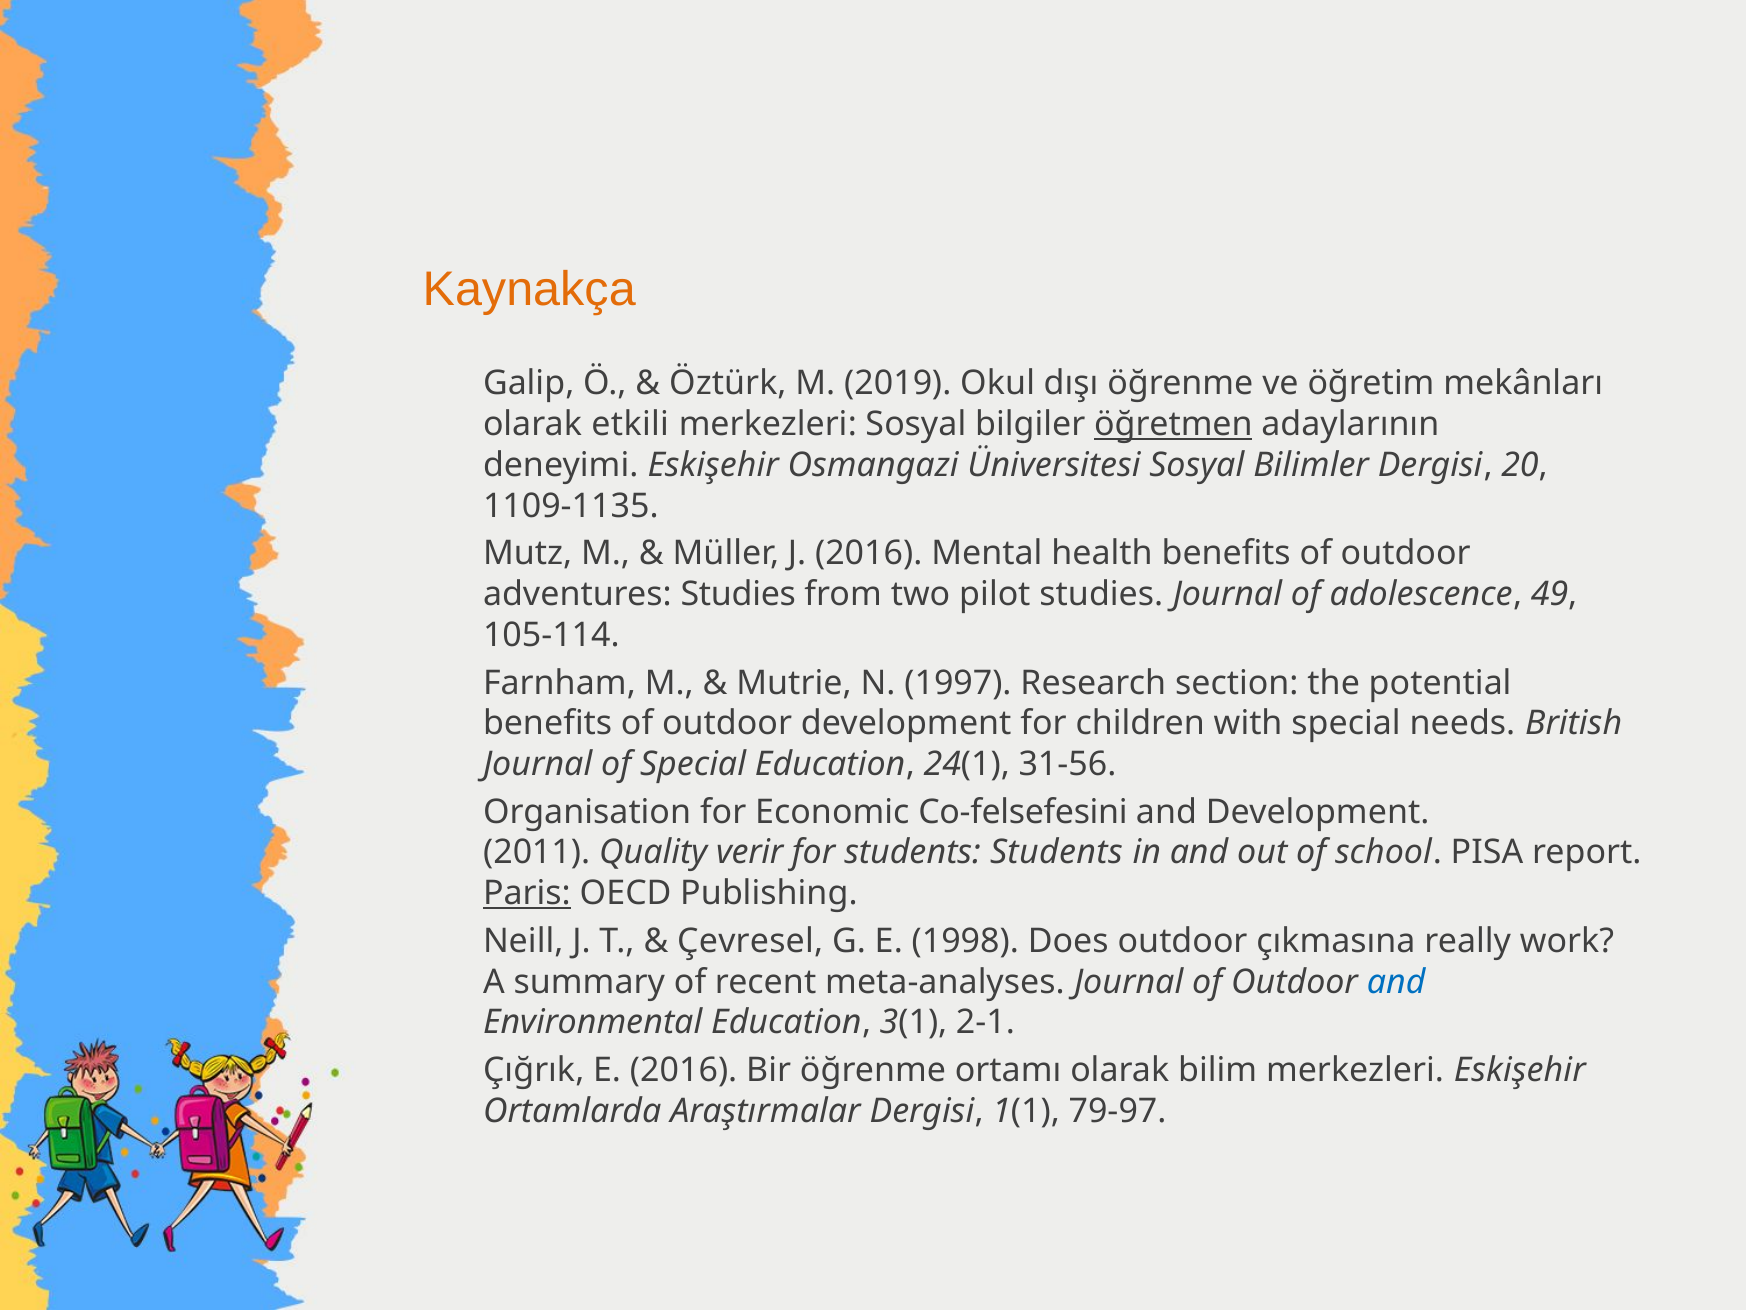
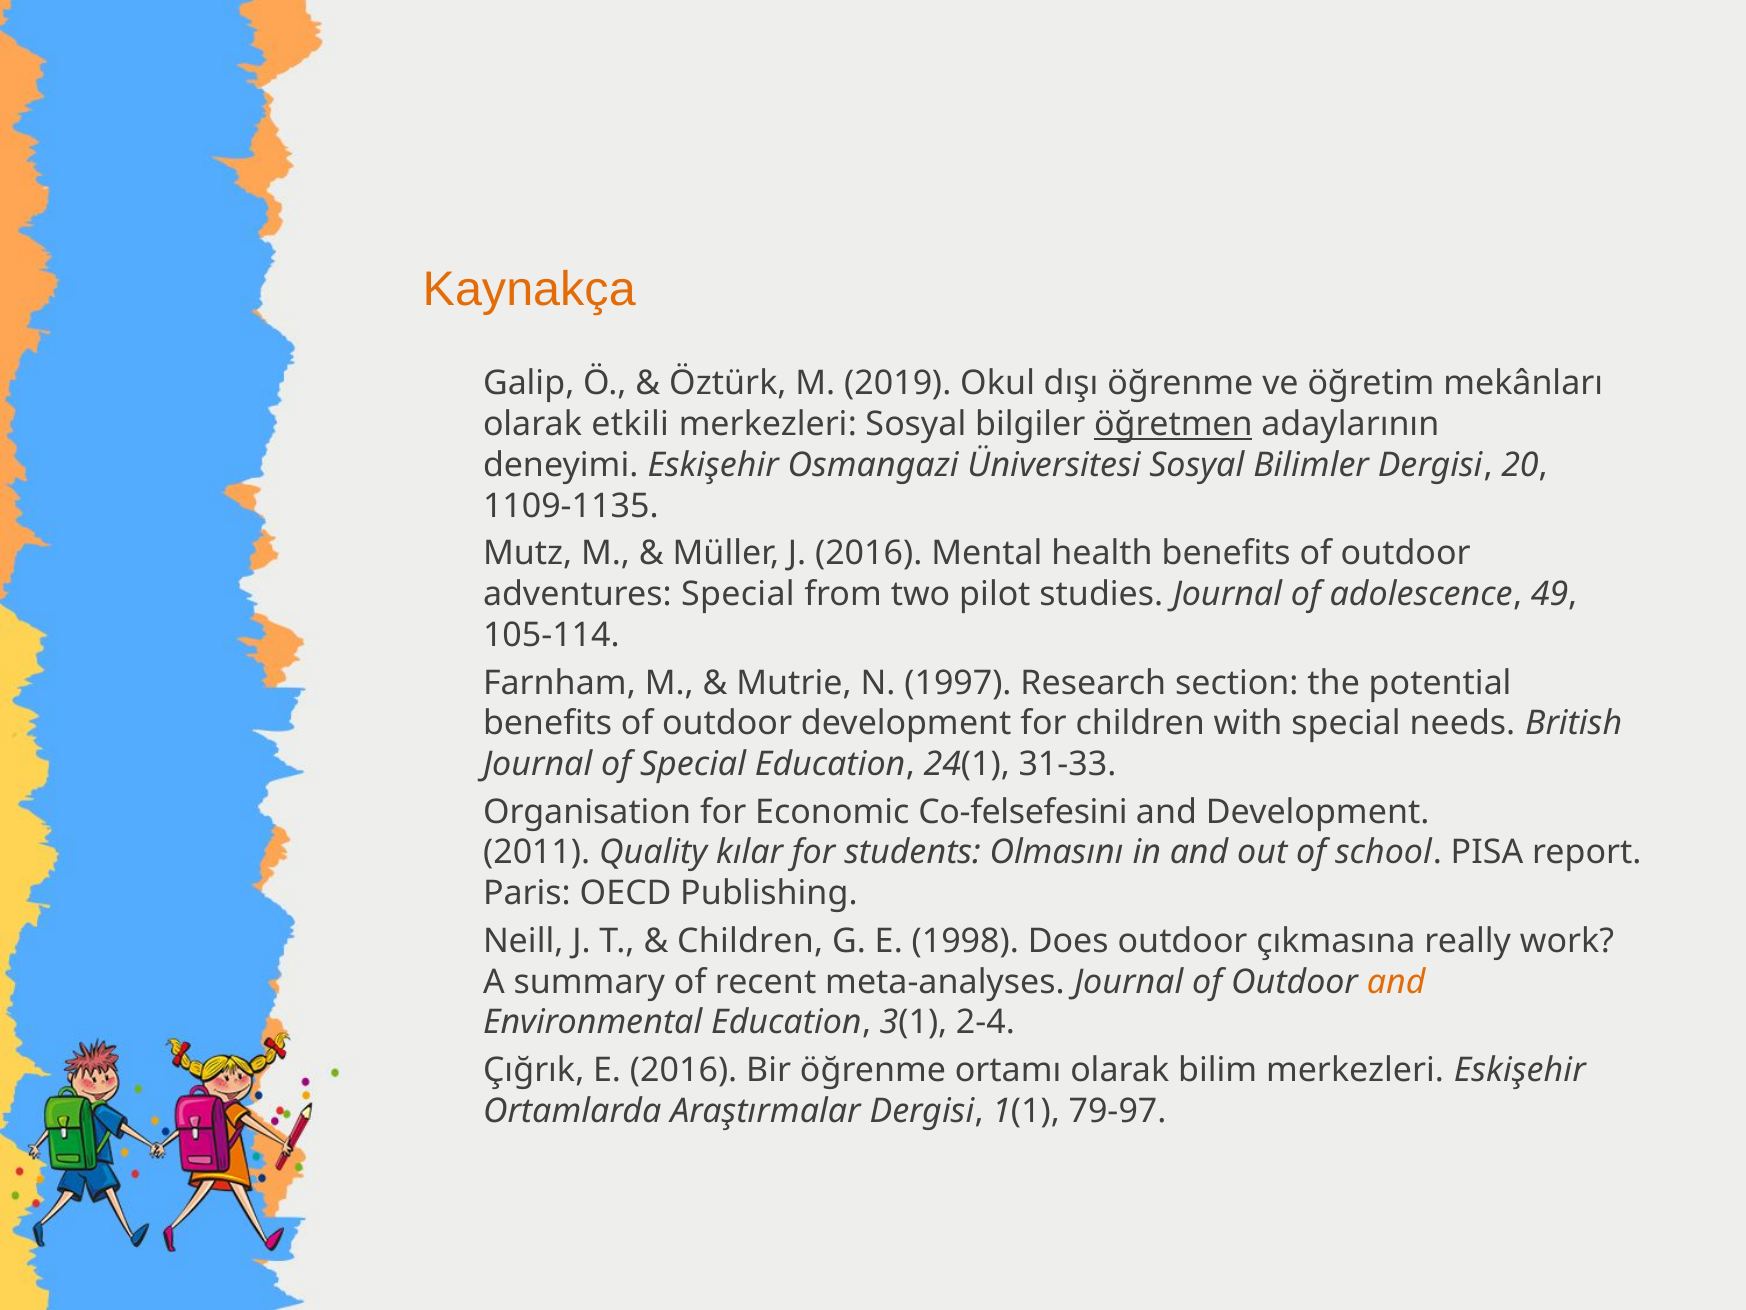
adventures Studies: Studies -> Special (738, 594)
31-56: 31-56 -> 31-33 (1068, 764)
verir: verir -> kılar (750, 852)
students Students: Students -> Olmasını (1057, 852)
Paris underline: present -> none (527, 893)
Çevresel: Çevresel -> Children (750, 941)
and colour: blue -> orange (1396, 982)
2-1: 2-1 -> 2-4 (985, 1022)
